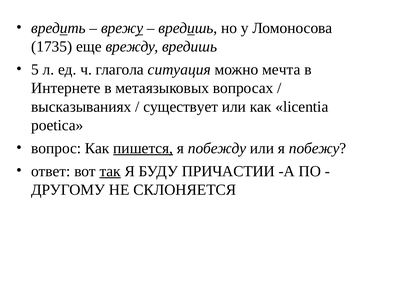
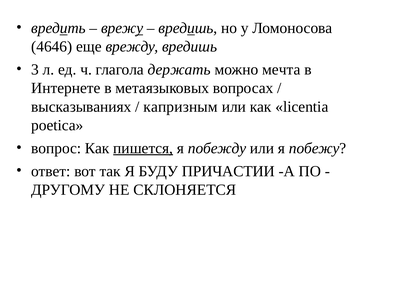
1735: 1735 -> 4646 (52, 47)
5: 5 -> 3 (35, 70)
ситуация: ситуация -> держать (179, 70)
существует: существует -> капризным (181, 107)
так underline: present -> none (110, 171)
